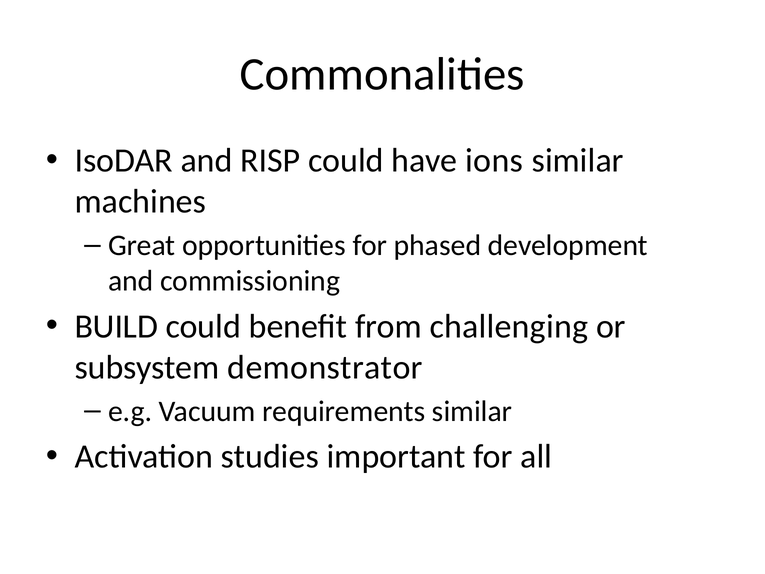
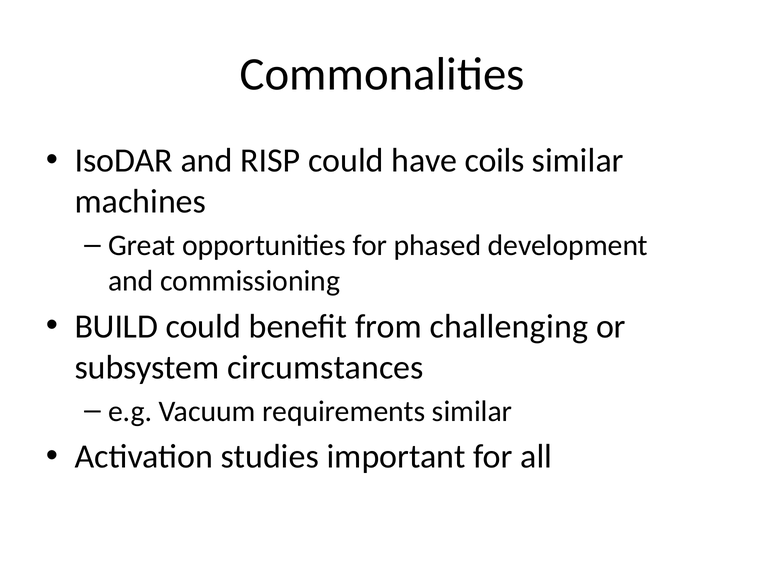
ions: ions -> coils (495, 160)
demonstrator: demonstrator -> circumstances (325, 367)
